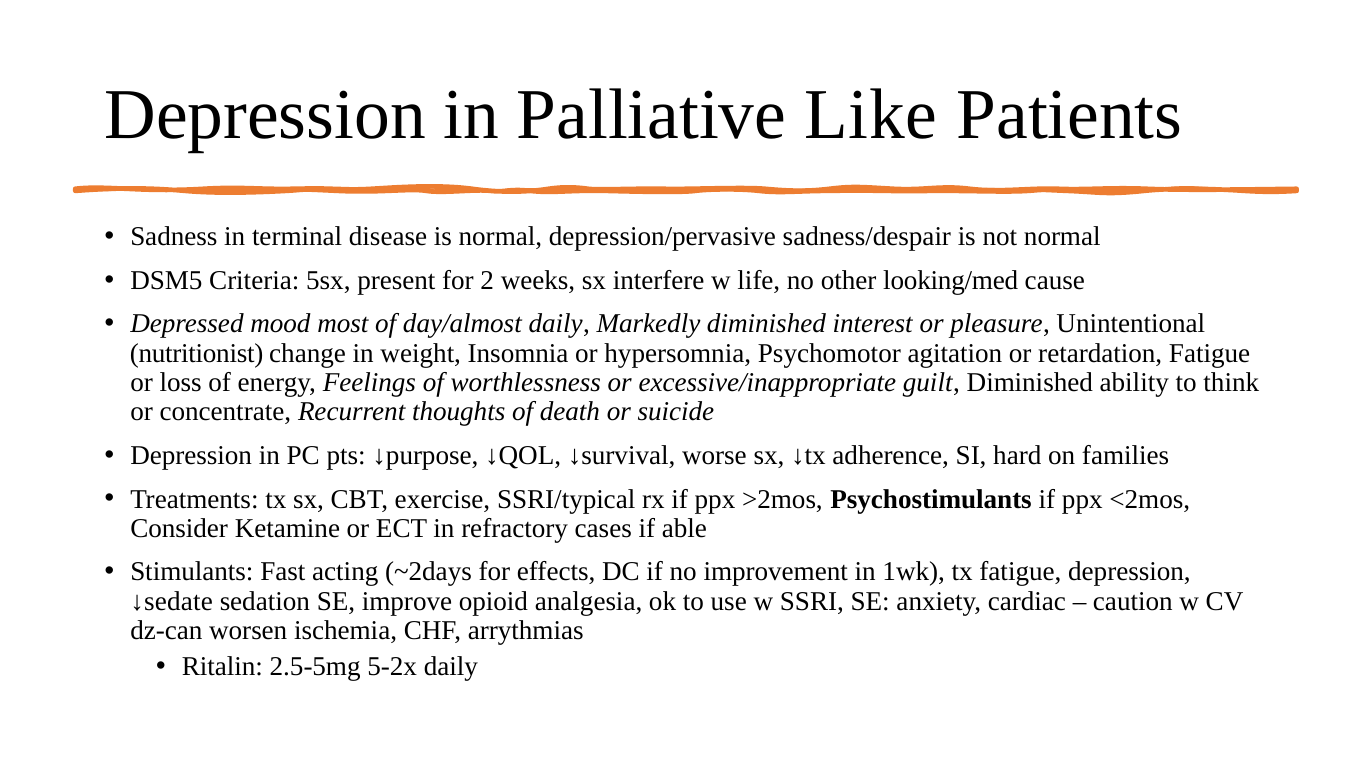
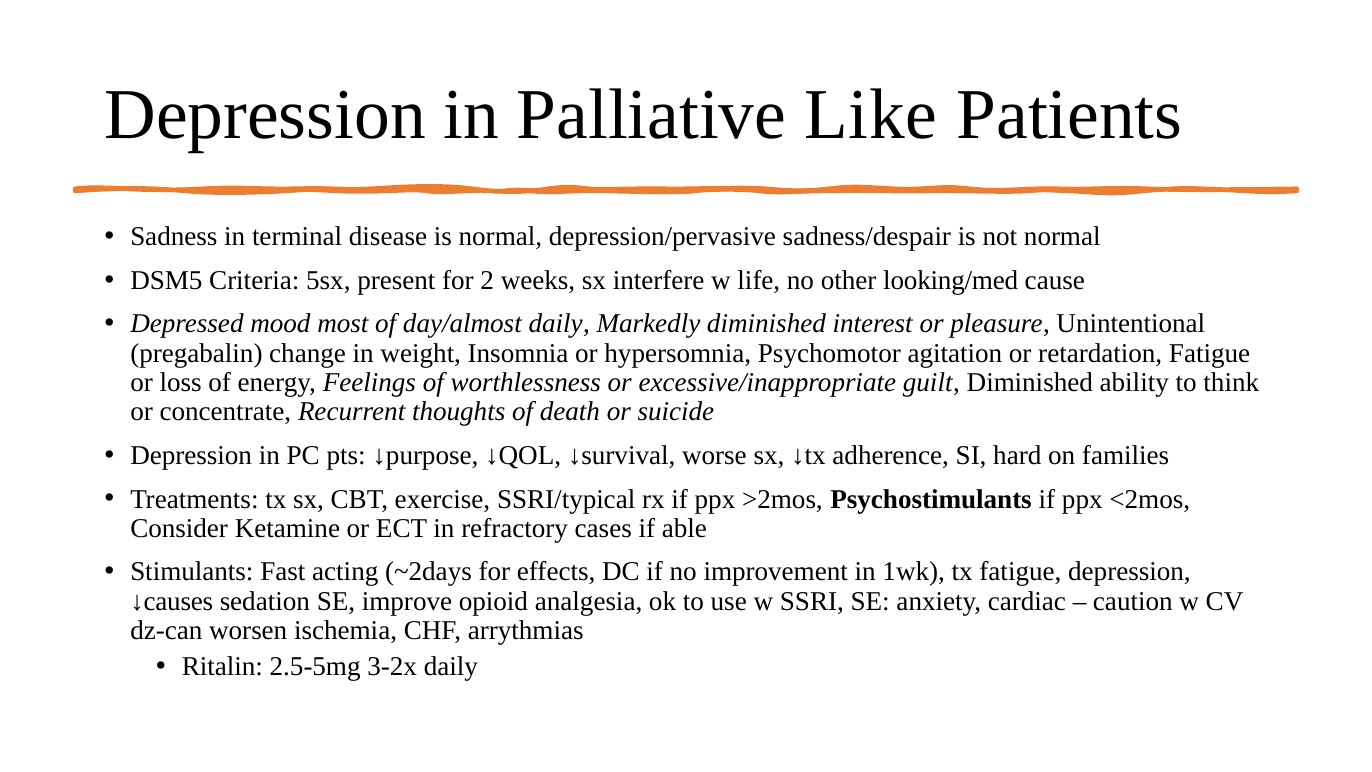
nutritionist: nutritionist -> pregabalin (196, 353)
↓sedate: ↓sedate -> ↓causes (172, 601)
5-2x: 5-2x -> 3-2x (392, 667)
